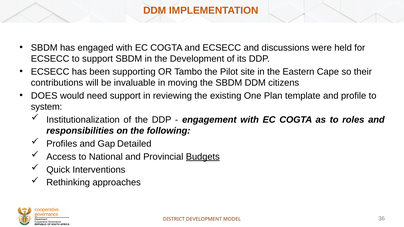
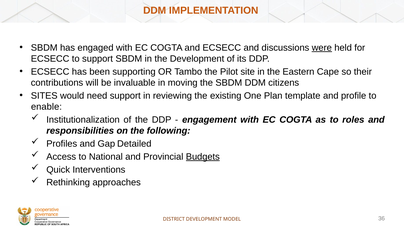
were underline: none -> present (322, 48)
DOES: DOES -> SITES (44, 96)
system: system -> enable (46, 107)
